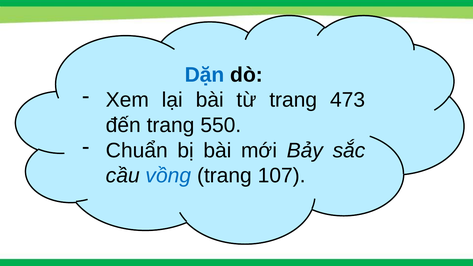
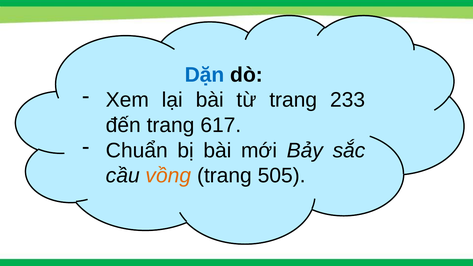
473: 473 -> 233 (348, 100)
550: 550 -> 617 (221, 125)
vồng colour: blue -> orange (168, 176)
107: 107 -> 505 (282, 176)
